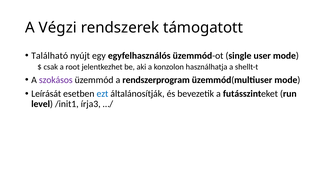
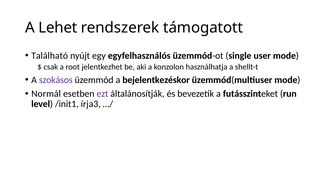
Végzi: Végzi -> Lehet (58, 28)
rendszerprogram: rendszerprogram -> bejelentkezéskor (156, 80)
Leírását: Leírását -> Normál (46, 94)
ezt colour: blue -> purple (102, 94)
